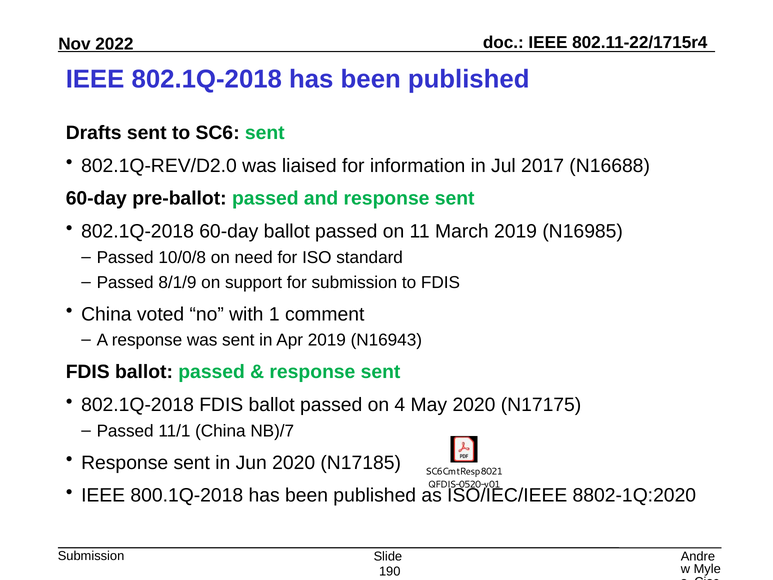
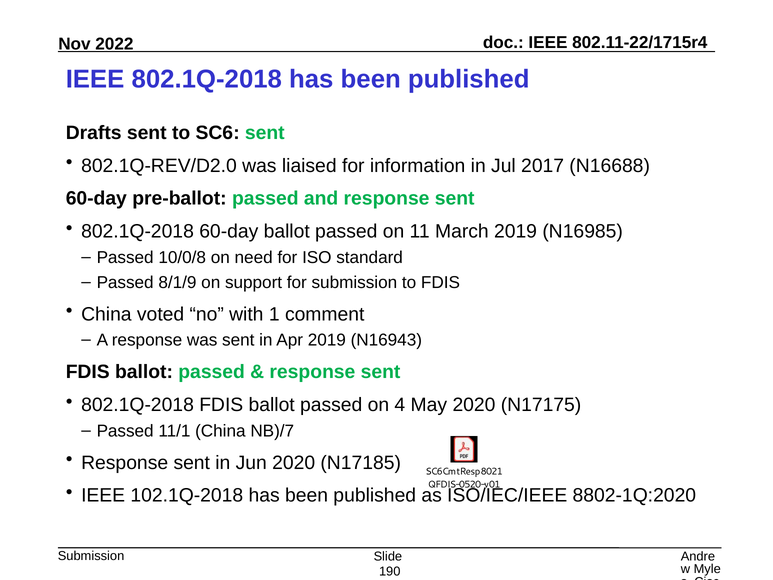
800.1Q-2018: 800.1Q-2018 -> 102.1Q-2018 (187, 495)
